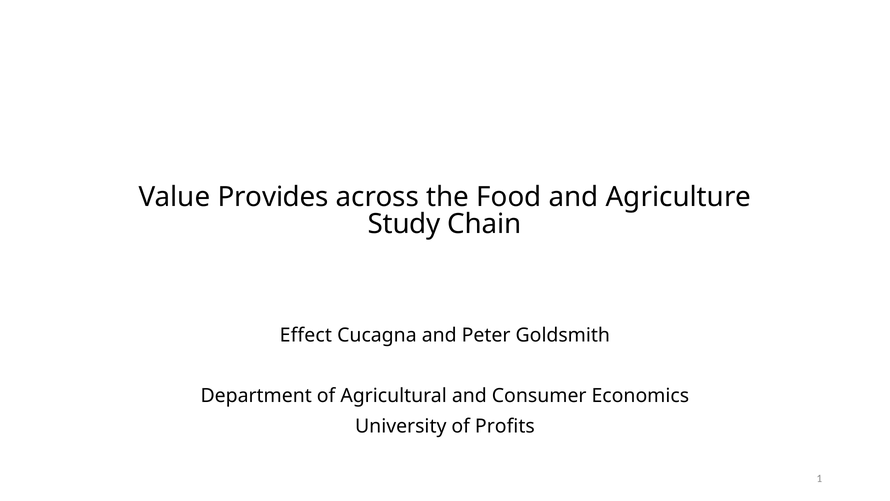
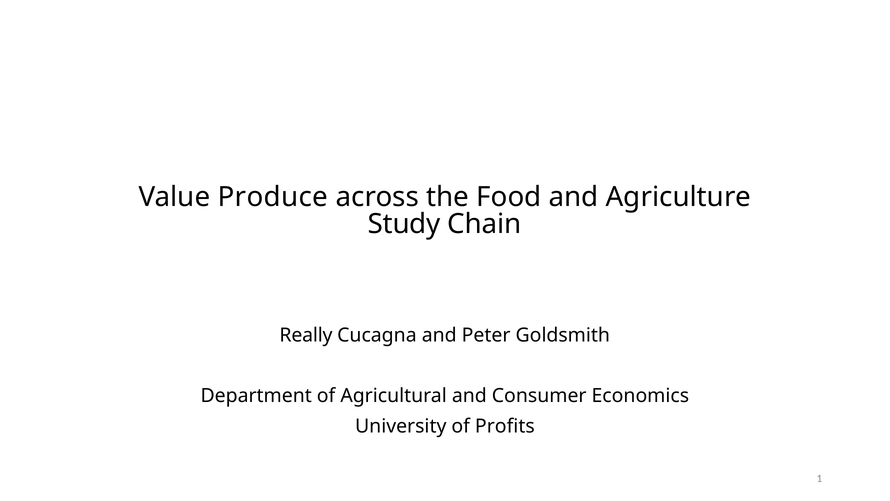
Provides: Provides -> Produce (273, 197)
Effect: Effect -> Really (306, 335)
